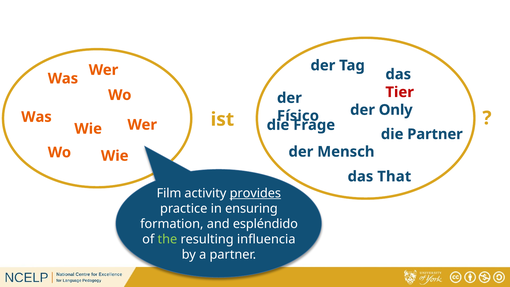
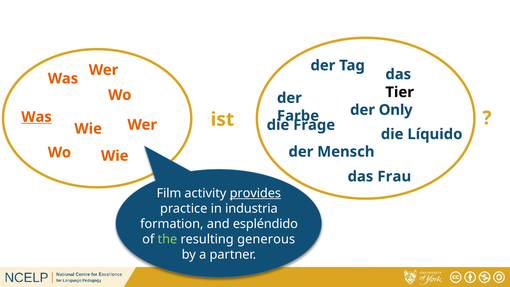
Tier colour: red -> black (400, 92)
Físico: Físico -> Farbe (298, 116)
Was underline: none -> present (36, 117)
die Partner: Partner -> Líquido (435, 134)
That: That -> Frau (394, 176)
ensuring: ensuring -> industria (251, 208)
influencia: influencia -> generous (266, 239)
